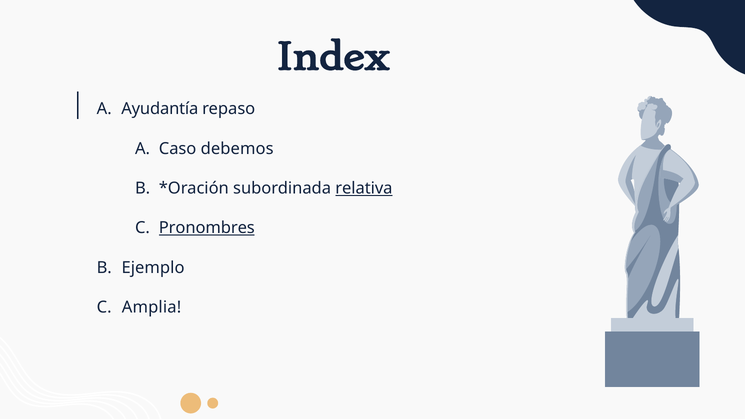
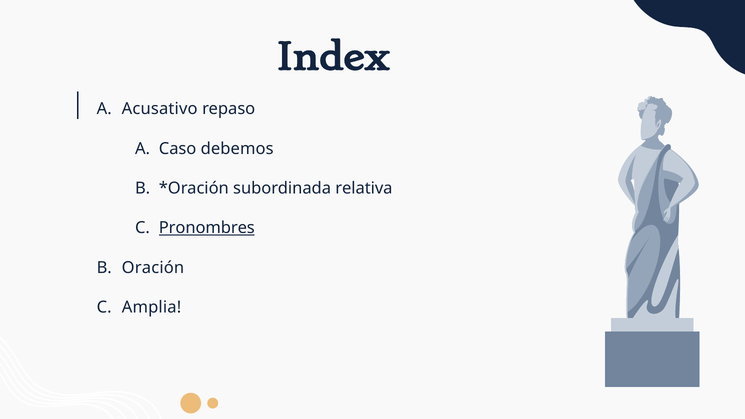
Ayudantía: Ayudantía -> Acusativo (160, 109)
relativa underline: present -> none (364, 188)
Ejemplo: Ejemplo -> Oración (153, 268)
